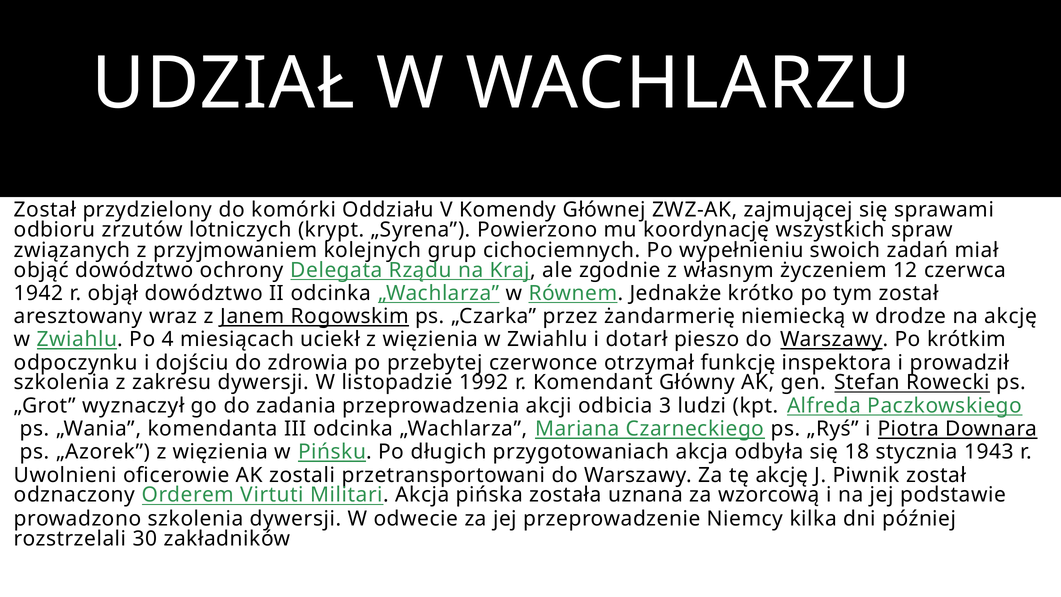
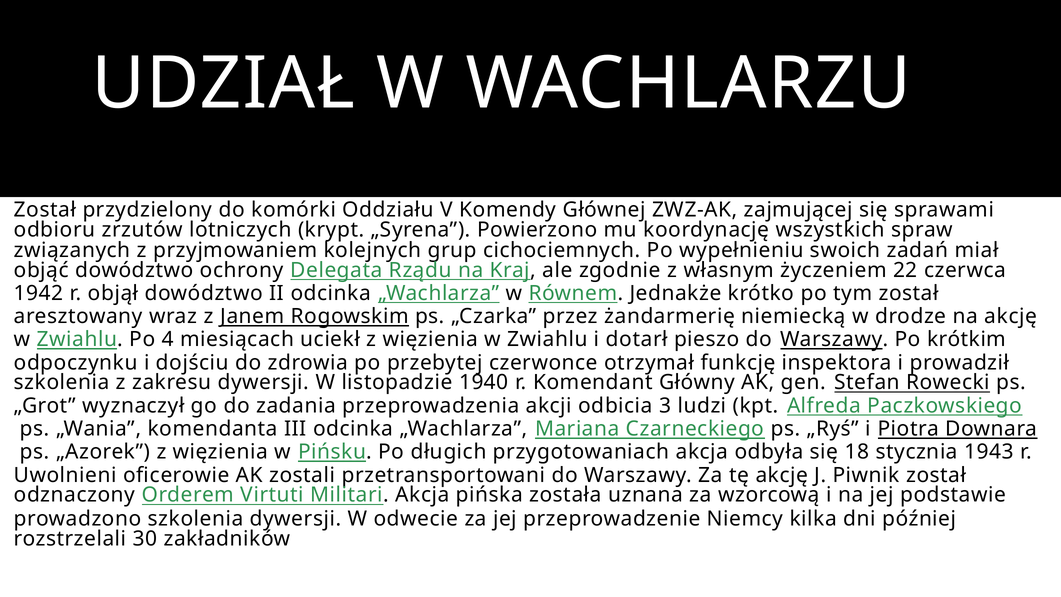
12: 12 -> 22 (905, 270)
1992: 1992 -> 1940 (484, 382)
